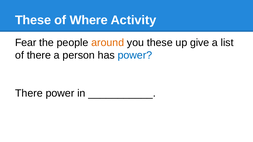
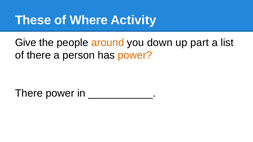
Fear: Fear -> Give (26, 43)
you these: these -> down (160, 43)
give: give -> part (200, 43)
power colour: blue -> orange (135, 55)
